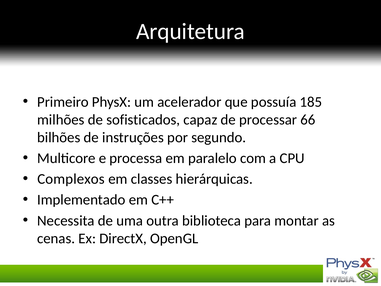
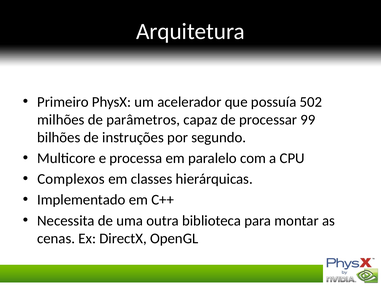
185: 185 -> 502 (311, 102)
sofisticados: sofisticados -> parâmetros (143, 120)
66: 66 -> 99 (308, 120)
